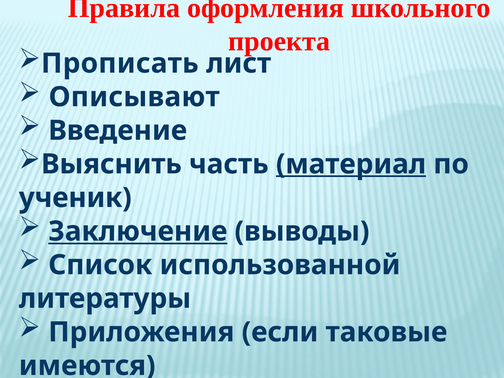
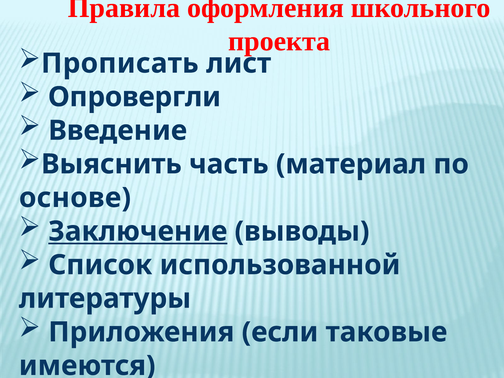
Описывают: Описывают -> Опровергли (134, 97)
материал underline: present -> none (351, 164)
ученик: ученик -> основе (75, 198)
